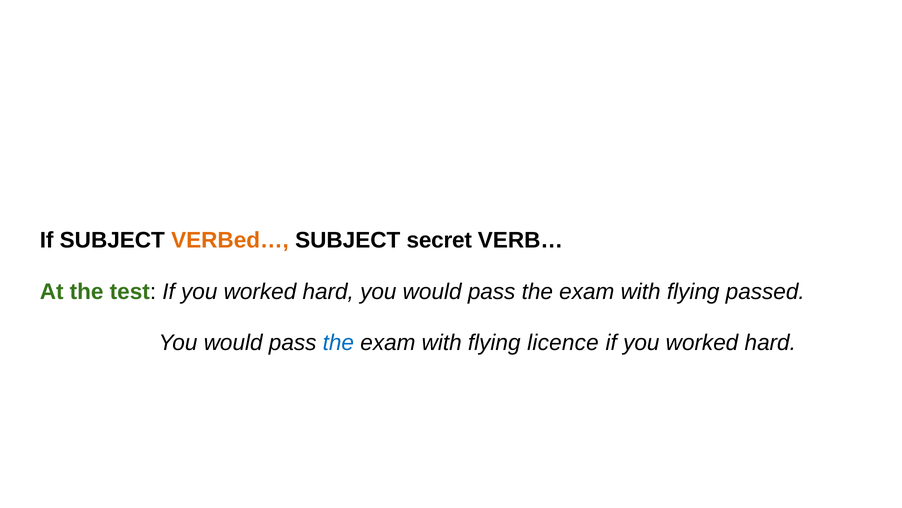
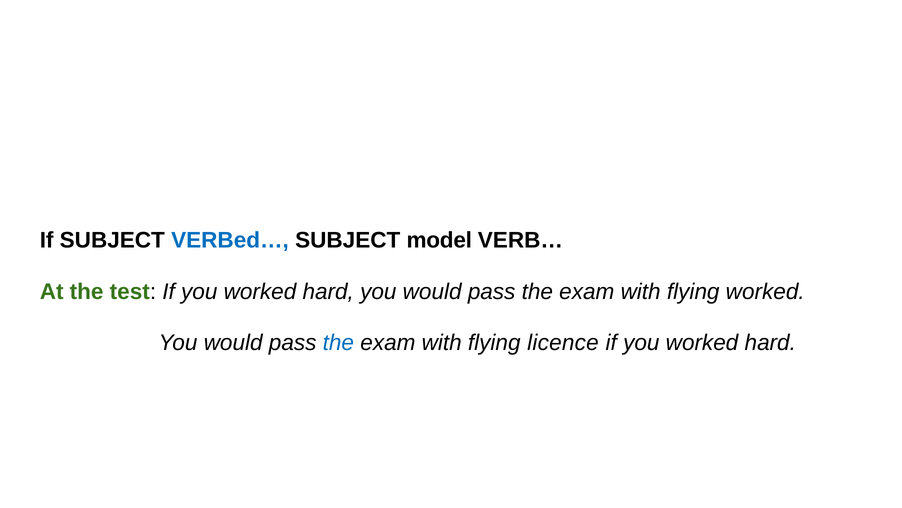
VERBed… colour: orange -> blue (230, 240)
secret: secret -> model (439, 240)
flying passed: passed -> worked (765, 291)
